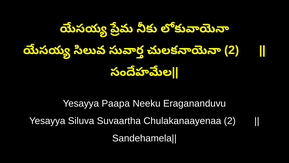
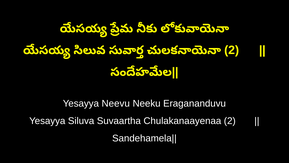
Paapa: Paapa -> Neevu (116, 103)
